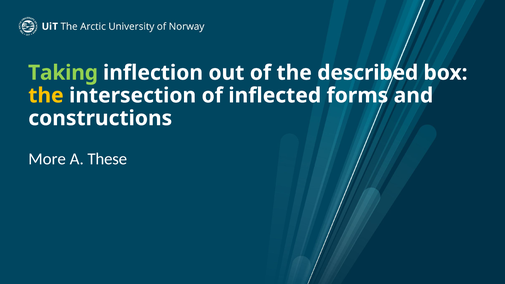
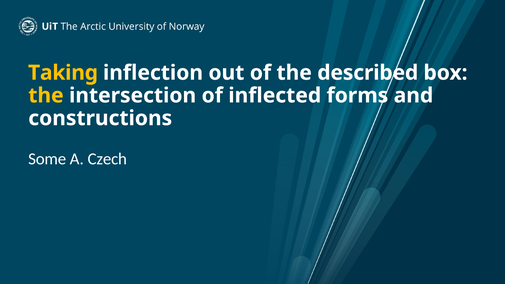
Taking colour: light green -> yellow (63, 73)
More: More -> Some (47, 159)
These: These -> Czech (107, 159)
